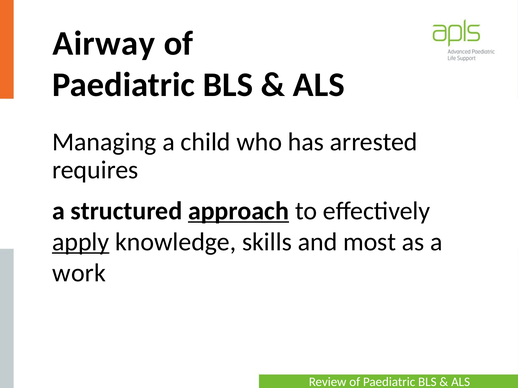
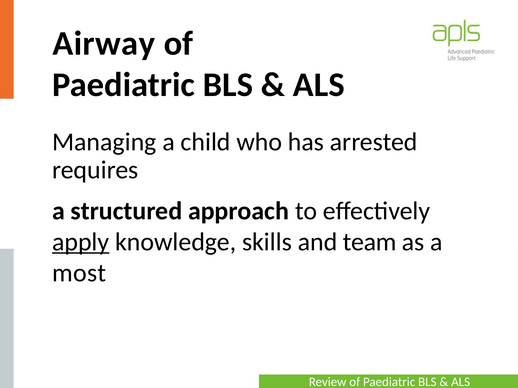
approach underline: present -> none (239, 211)
most: most -> team (370, 242)
work: work -> most (79, 273)
